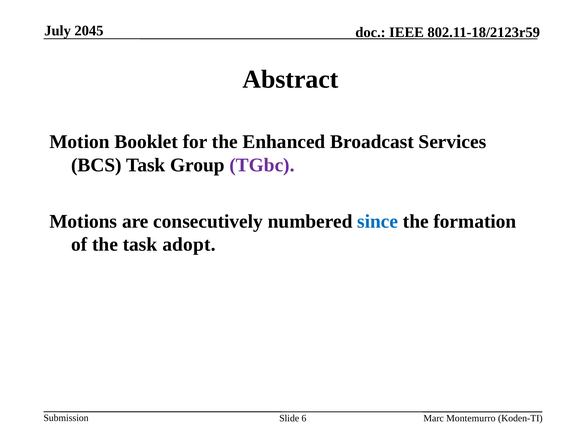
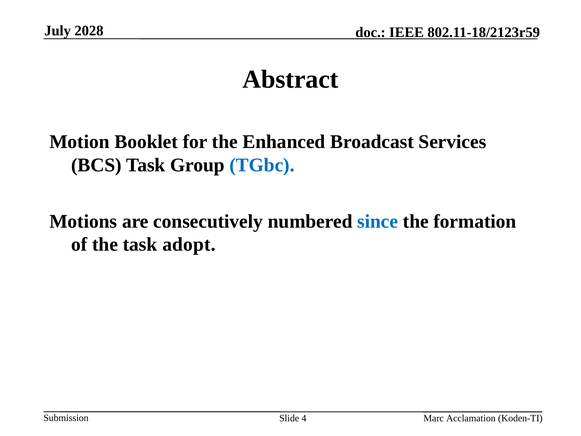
2045: 2045 -> 2028 (89, 31)
TGbc colour: purple -> blue (262, 165)
6: 6 -> 4 (304, 418)
Montemurro: Montemurro -> Acclamation (471, 418)
